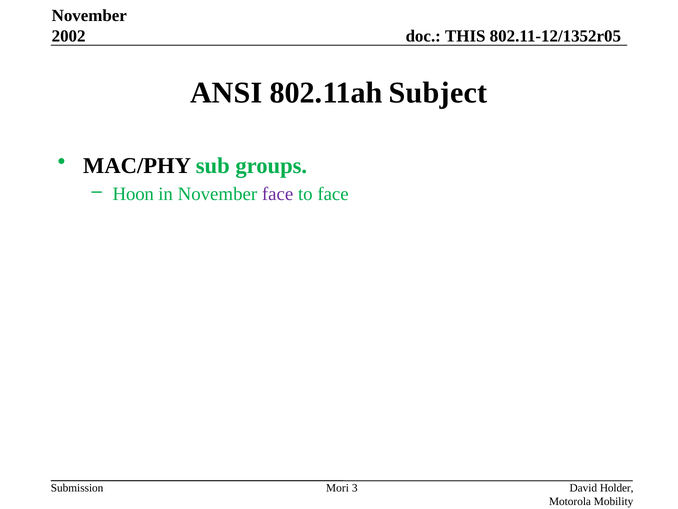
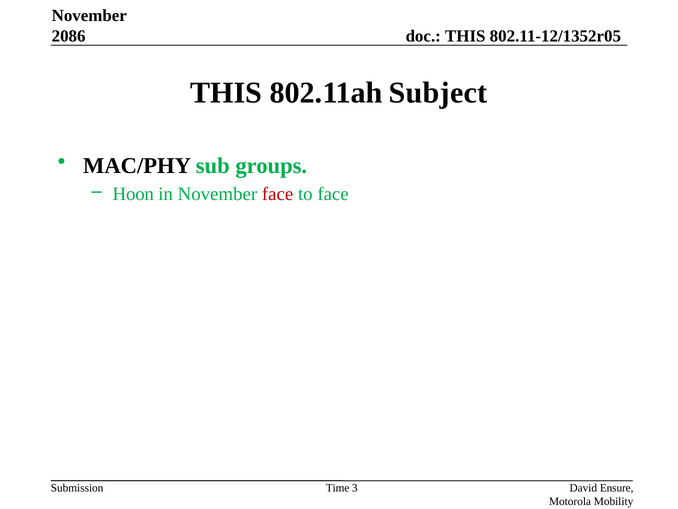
2002: 2002 -> 2086 (69, 36)
ANSI: ANSI -> THIS (226, 92)
face colour: purple -> red (278, 194)
Mori: Mori -> Time (338, 488)
Holder: Holder -> Ensure (617, 488)
